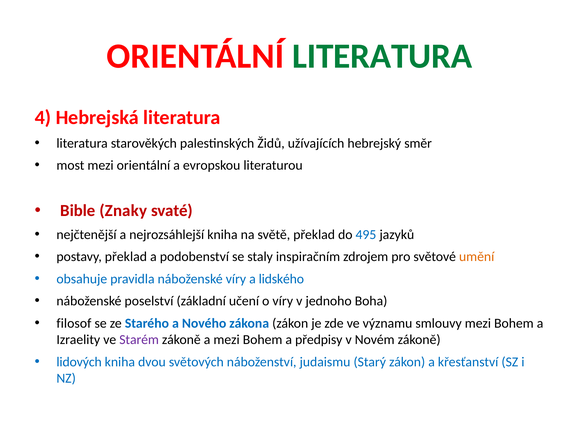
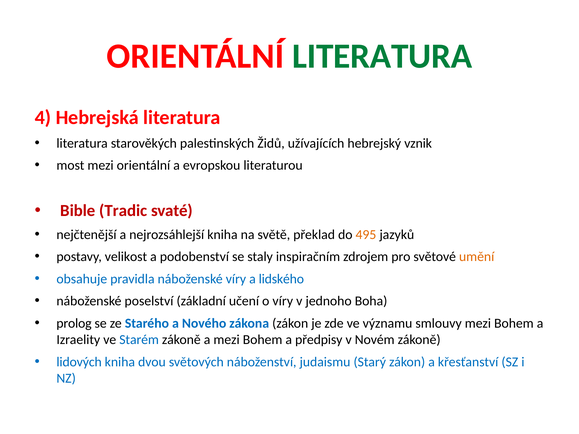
směr: směr -> vznik (418, 143)
Znaky: Znaky -> Tradic (123, 211)
495 colour: blue -> orange (366, 235)
postavy překlad: překlad -> velikost (126, 257)
filosof: filosof -> prolog (74, 323)
Starém colour: purple -> blue (139, 340)
